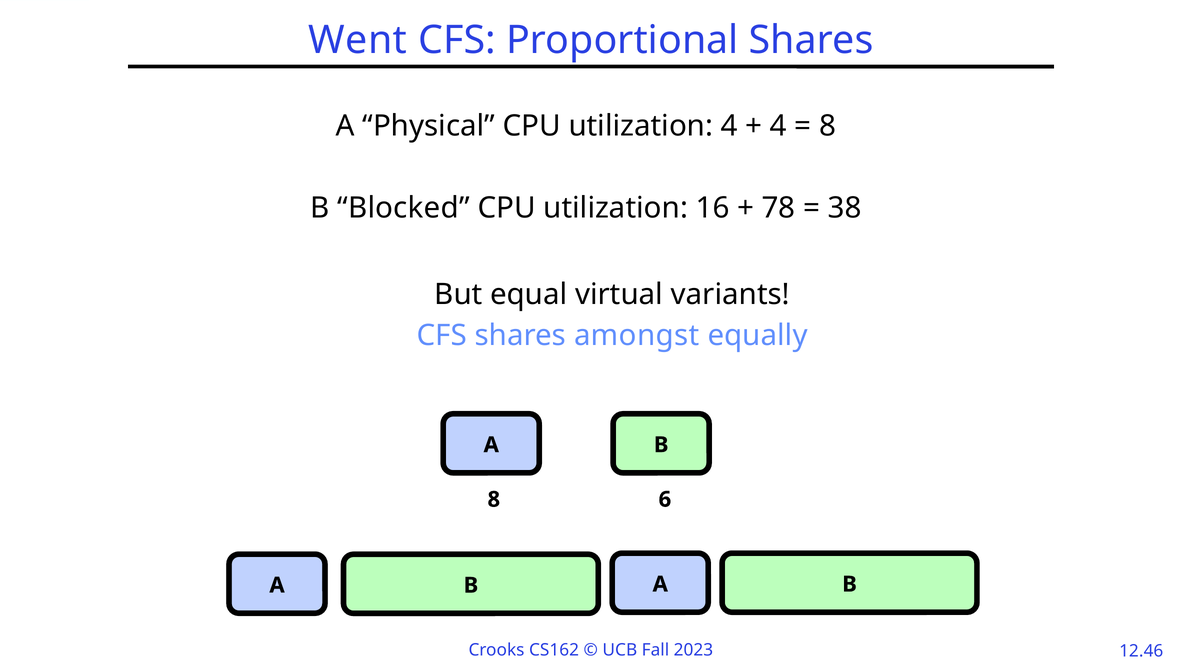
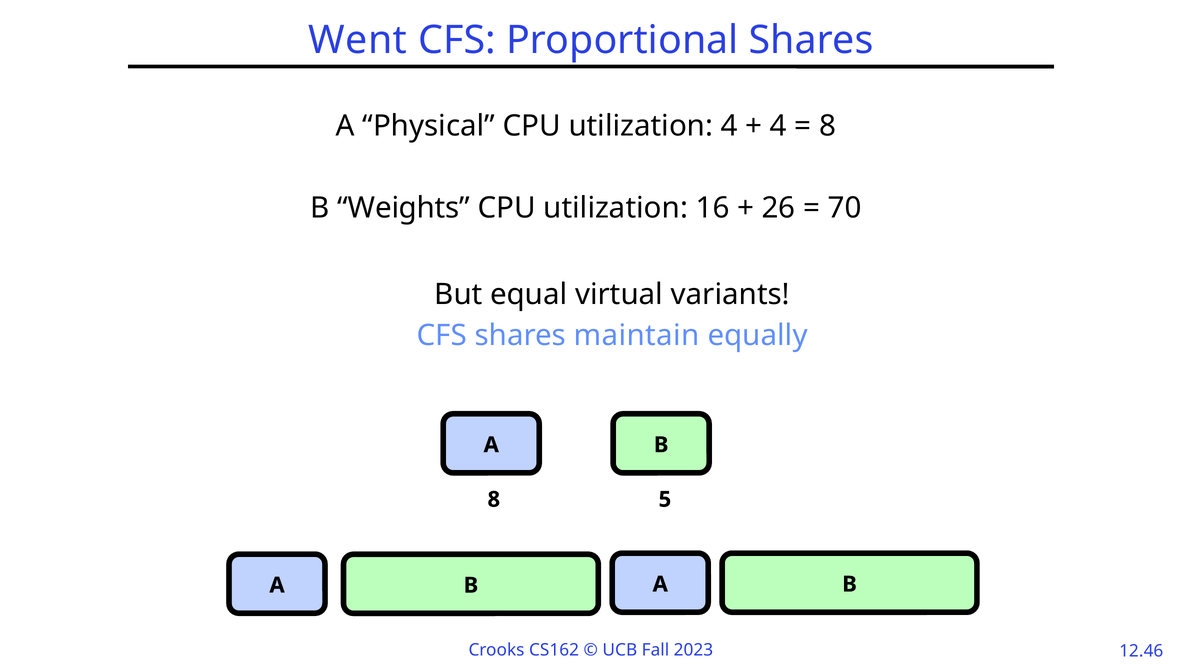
Blocked: Blocked -> Weights (404, 208)
78: 78 -> 26 (778, 208)
38: 38 -> 70 (845, 208)
amongst: amongst -> maintain (637, 335)
6: 6 -> 5 (665, 499)
